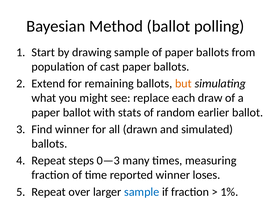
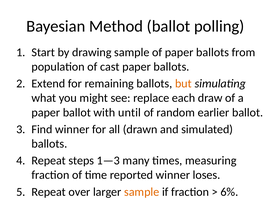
stats: stats -> until (130, 113)
0—3: 0—3 -> 1—3 (108, 161)
sample colour: blue -> orange (142, 192)
1%: 1% -> 6% (229, 192)
